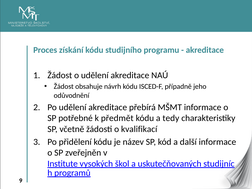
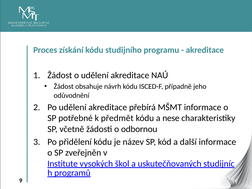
tedy: tedy -> nese (171, 118)
kvalifikací: kvalifikací -> odbornou (139, 129)
